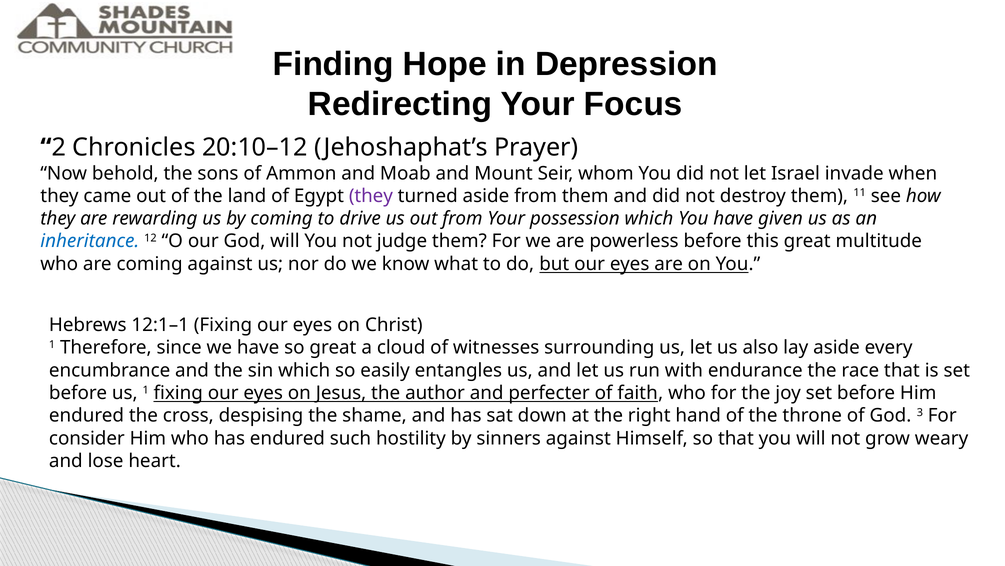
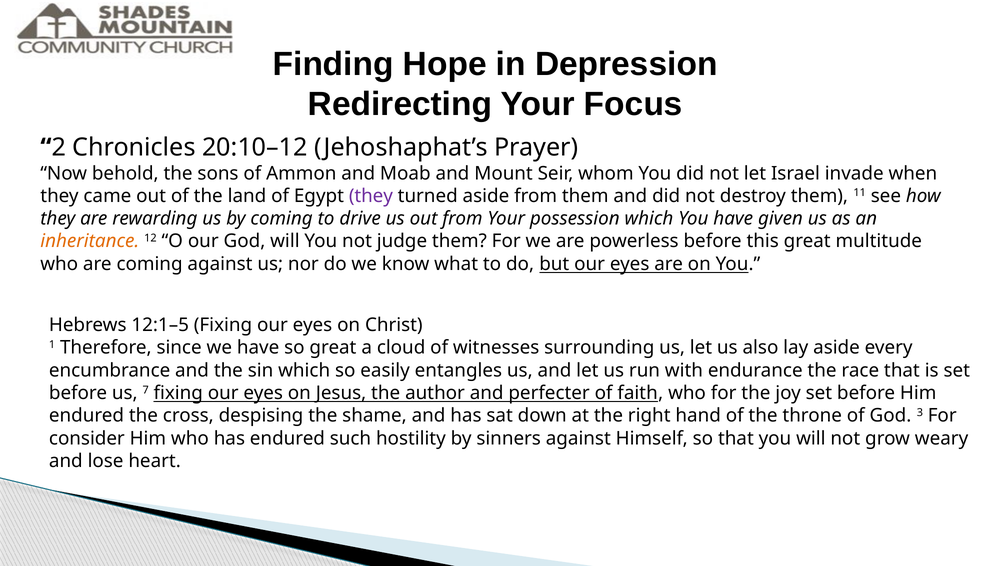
inheritance colour: blue -> orange (90, 241)
12:1–1: 12:1–1 -> 12:1–5 (160, 325)
us 1: 1 -> 7 (146, 390)
